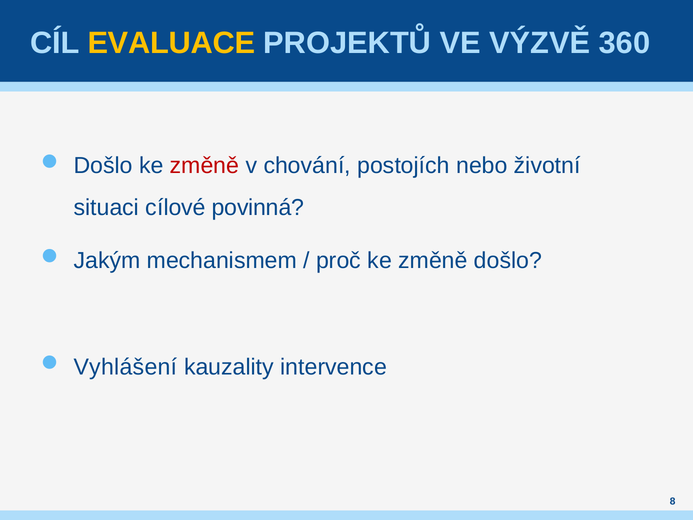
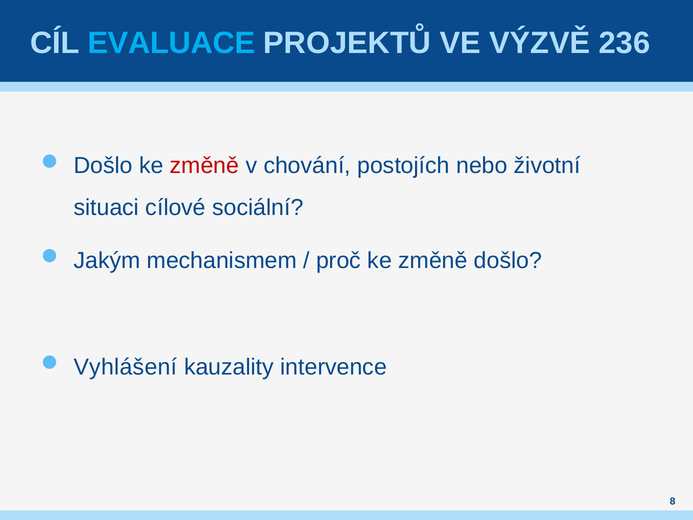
EVALUACE colour: yellow -> light blue (171, 43)
360: 360 -> 236 (624, 43)
povinná: povinná -> sociální (258, 207)
